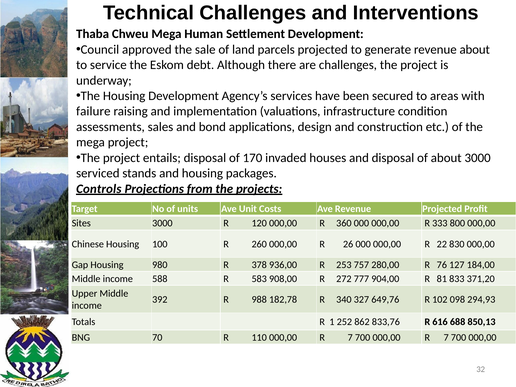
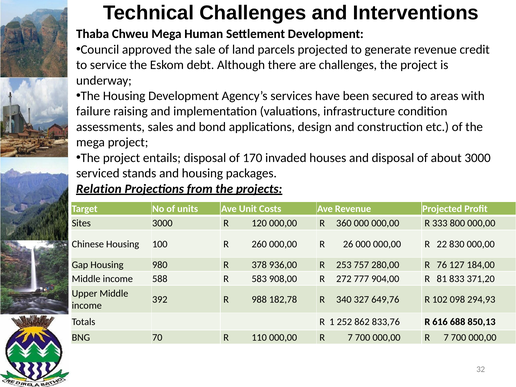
revenue about: about -> credit (475, 49)
Controls: Controls -> Relation (99, 189)
